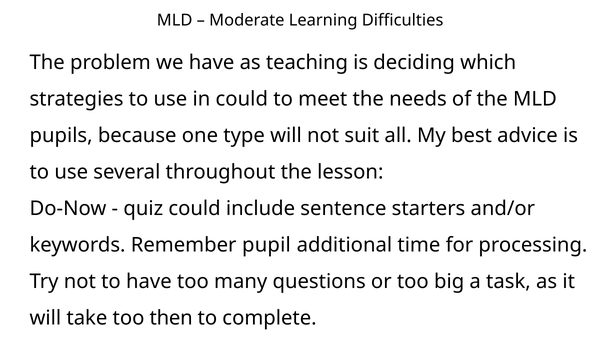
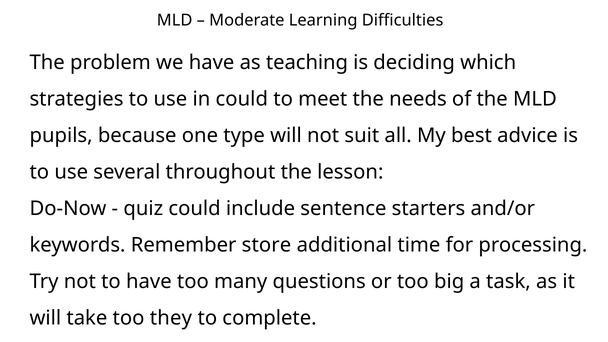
pupil: pupil -> store (267, 245)
then: then -> they (171, 318)
